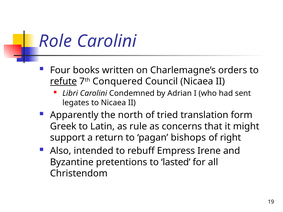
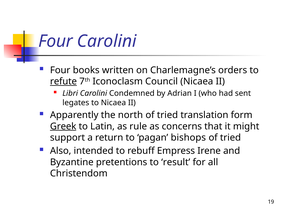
Role: Role -> Four (56, 41)
Conquered: Conquered -> Iconoclasm (118, 82)
Greek underline: none -> present (63, 126)
right: right -> tried (230, 138)
lasted: lasted -> result (176, 162)
